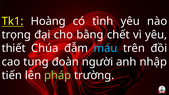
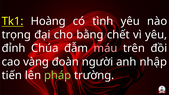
thiết: thiết -> đỉnh (14, 48)
máu colour: light blue -> pink (106, 48)
tung: tung -> vàng (36, 62)
